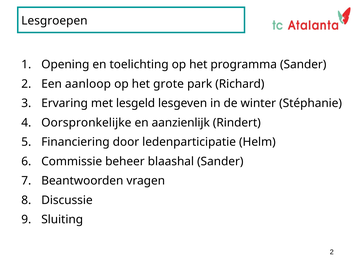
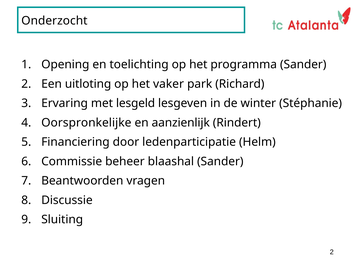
Lesgroepen: Lesgroepen -> Onderzocht (54, 21)
aanloop: aanloop -> uitloting (88, 84)
grote: grote -> vaker (169, 84)
